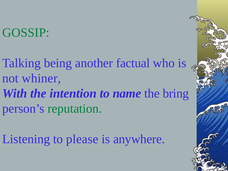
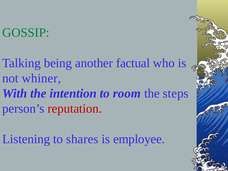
name: name -> room (127, 93)
bring: bring -> steps (176, 93)
reputation colour: green -> red (75, 109)
please: please -> shares (82, 139)
anywhere: anywhere -> employee (139, 139)
